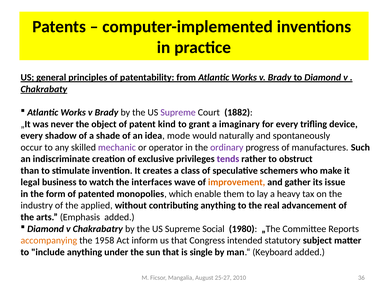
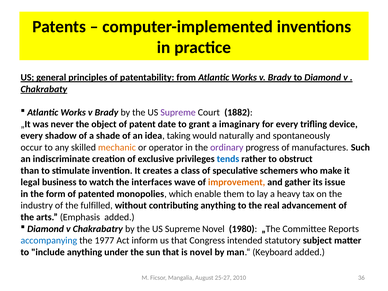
kind: kind -> date (167, 124)
mode: mode -> taking (179, 136)
mechanic colour: purple -> orange (117, 147)
tends colour: purple -> blue (228, 159)
applied: applied -> fulfilled (97, 206)
Supreme Social: Social -> Novel (213, 229)
accompanying colour: orange -> blue (49, 240)
1958: 1958 -> 1977 (104, 240)
is single: single -> novel (201, 252)
